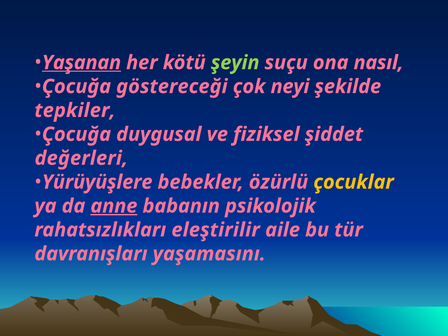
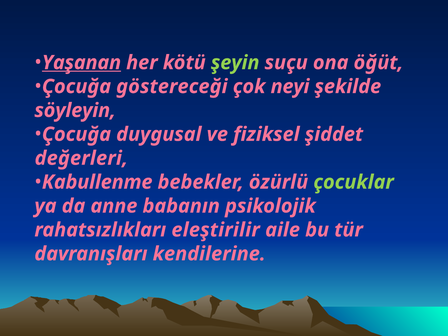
nasıl: nasıl -> öğüt (378, 63)
tepkiler: tepkiler -> söyleyin (75, 110)
Yürüyüşlere: Yürüyüşlere -> Kabullenme (97, 182)
çocuklar colour: yellow -> light green (354, 182)
anne underline: present -> none (114, 206)
yaşamasını: yaşamasını -> kendilerine (209, 254)
